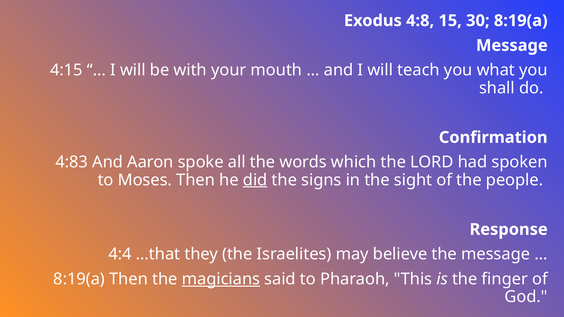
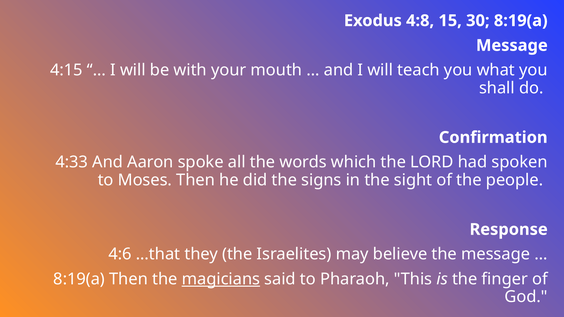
4:83: 4:83 -> 4:33 (72, 162)
did underline: present -> none (255, 180)
4:4: 4:4 -> 4:6 (120, 254)
